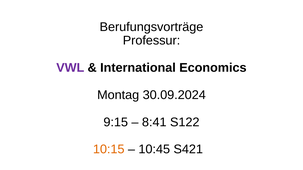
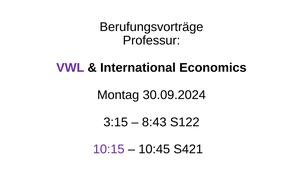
9:15: 9:15 -> 3:15 (116, 122)
8:41: 8:41 -> 8:43 (154, 122)
10:15 colour: orange -> purple (109, 150)
